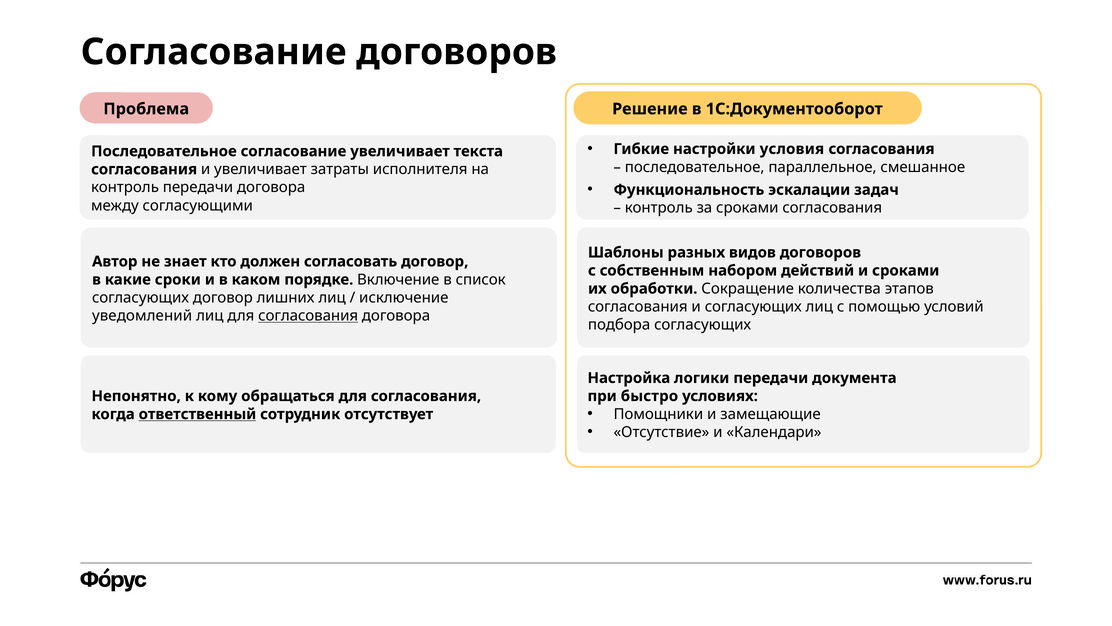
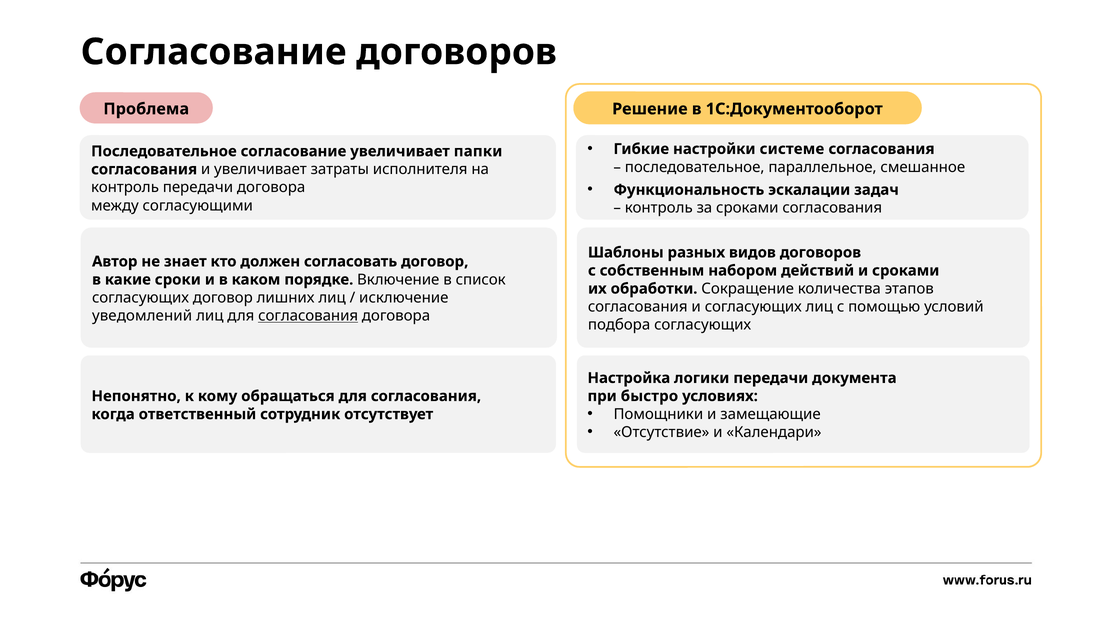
условия: условия -> системе (792, 149)
текста: текста -> папки (478, 151)
ответственный underline: present -> none (197, 414)
